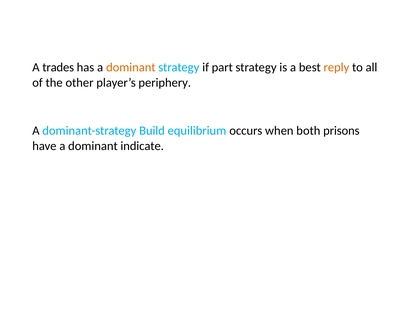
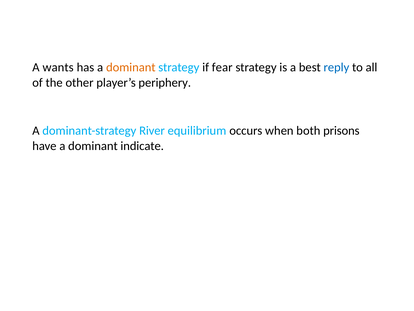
trades: trades -> wants (58, 67)
part: part -> fear (222, 67)
reply colour: orange -> blue (336, 67)
Build: Build -> River (152, 131)
